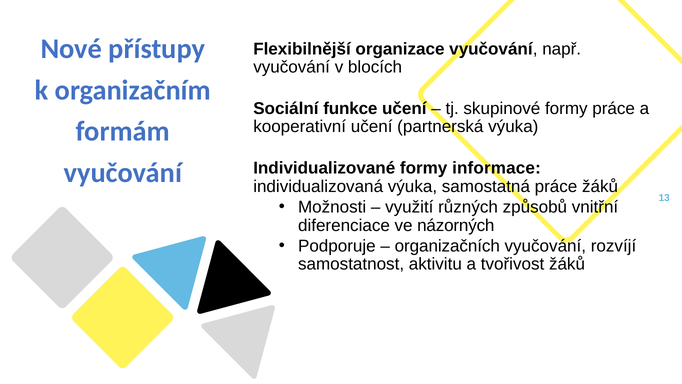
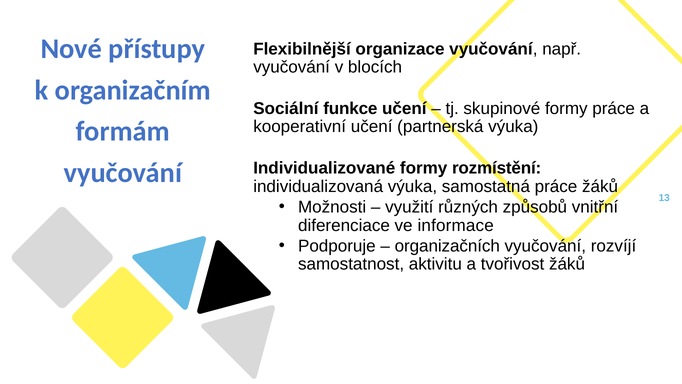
informace: informace -> rozmístění (497, 168)
názorných: názorných -> informace (456, 225)
